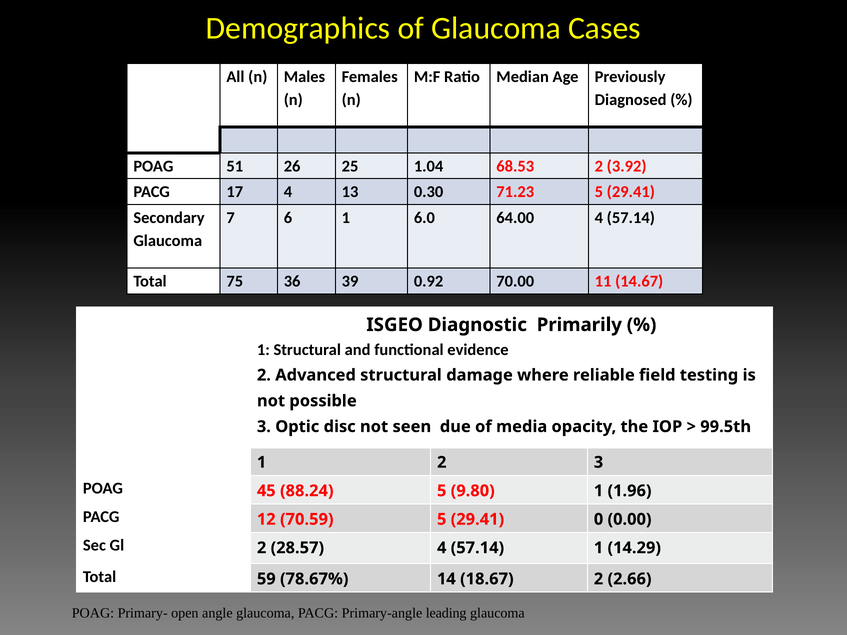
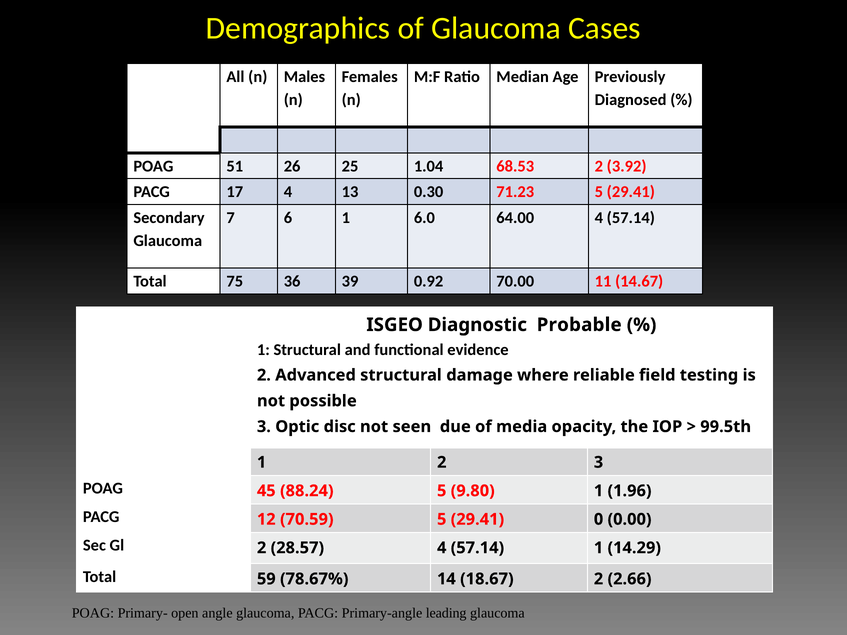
Primarily: Primarily -> Probable (579, 325)
